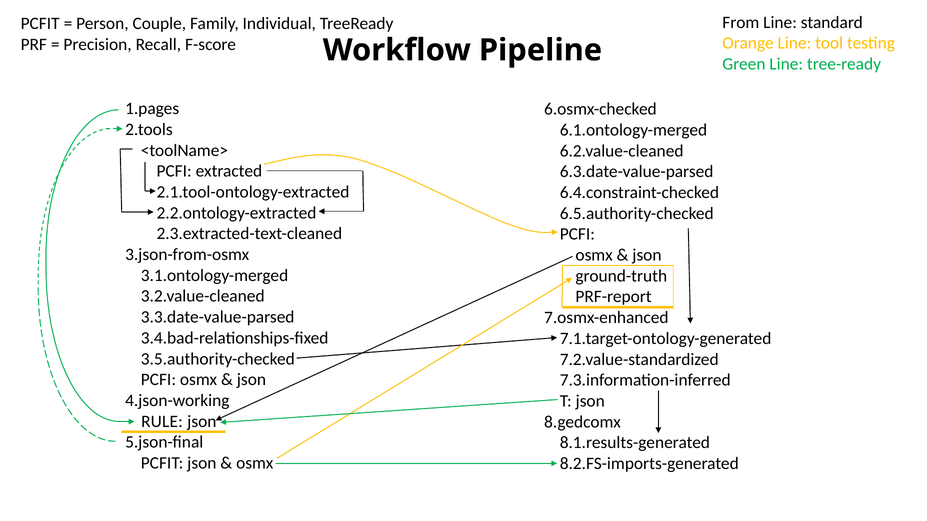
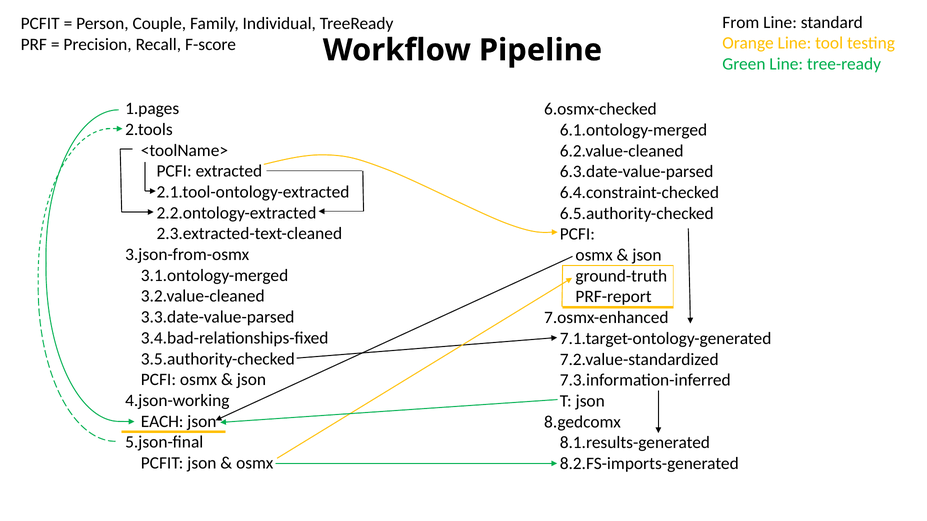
RULE: RULE -> EACH (162, 422)
